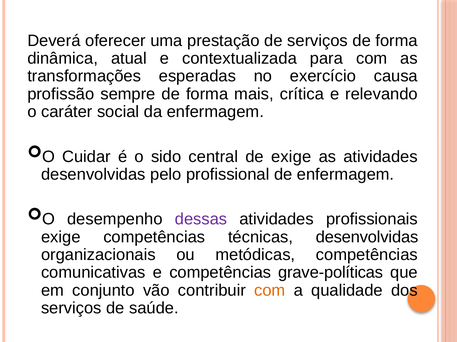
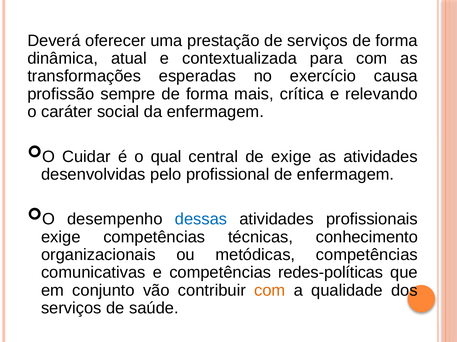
sido: sido -> qual (166, 157)
dessas colour: purple -> blue (201, 220)
técnicas desenvolvidas: desenvolvidas -> conhecimento (367, 237)
grave-políticas: grave-políticas -> redes-políticas (331, 273)
